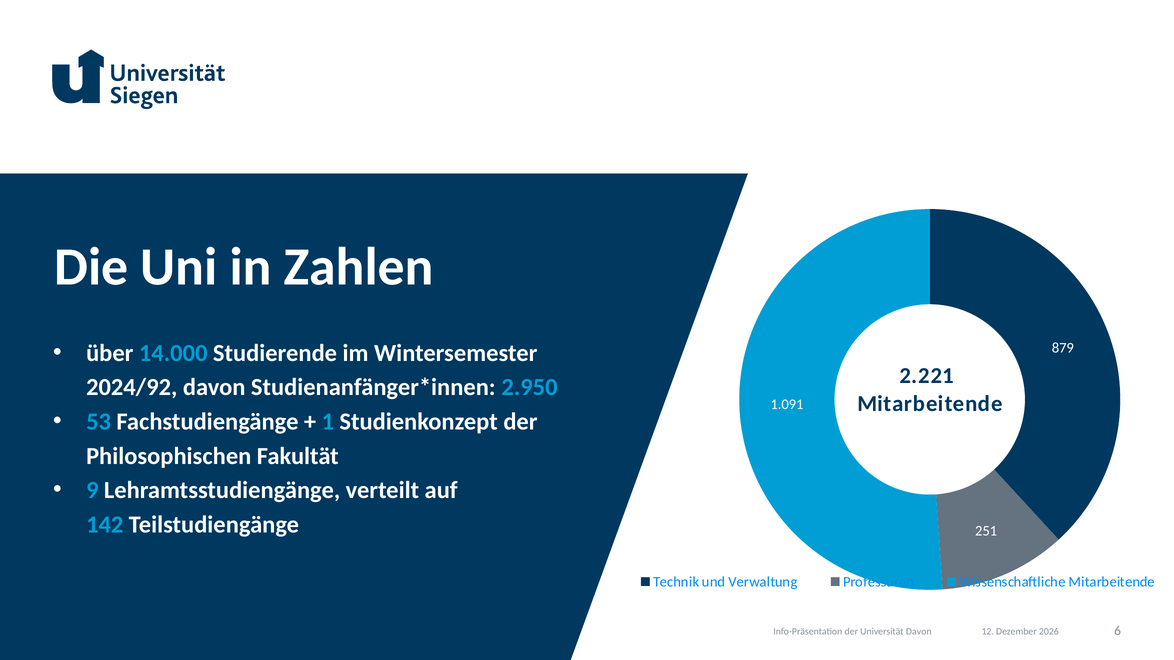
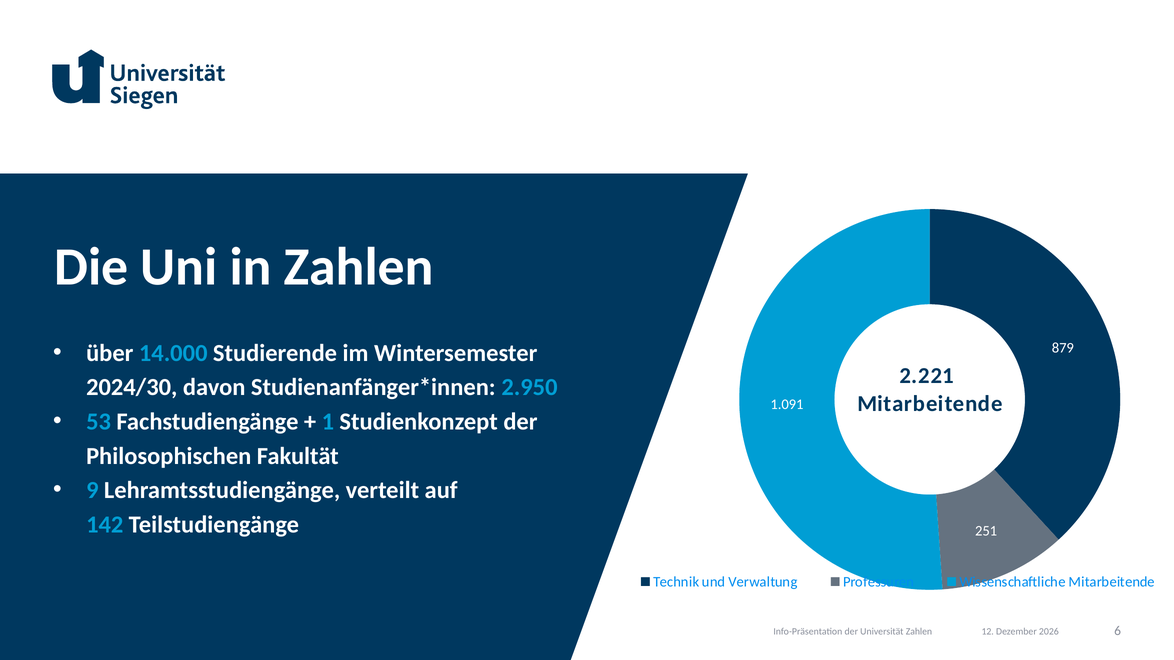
2024/92: 2024/92 -> 2024/30 (132, 388)
Universität Davon: Davon -> Zahlen (919, 632)
